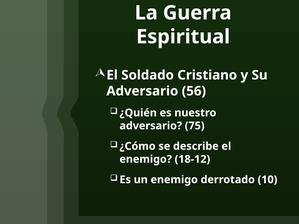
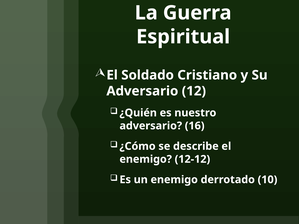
56: 56 -> 12 (194, 91)
75: 75 -> 16 (195, 126)
18-12: 18-12 -> 12-12 (192, 159)
